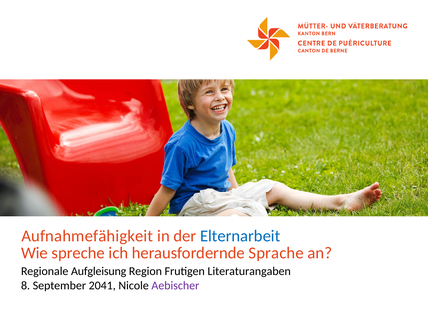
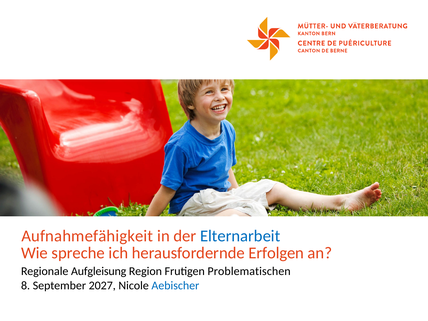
Sprache: Sprache -> Erfolgen (276, 253)
Literaturangaben: Literaturangaben -> Problematischen (249, 271)
2041: 2041 -> 2027 (102, 286)
Aebischer colour: purple -> blue (175, 286)
